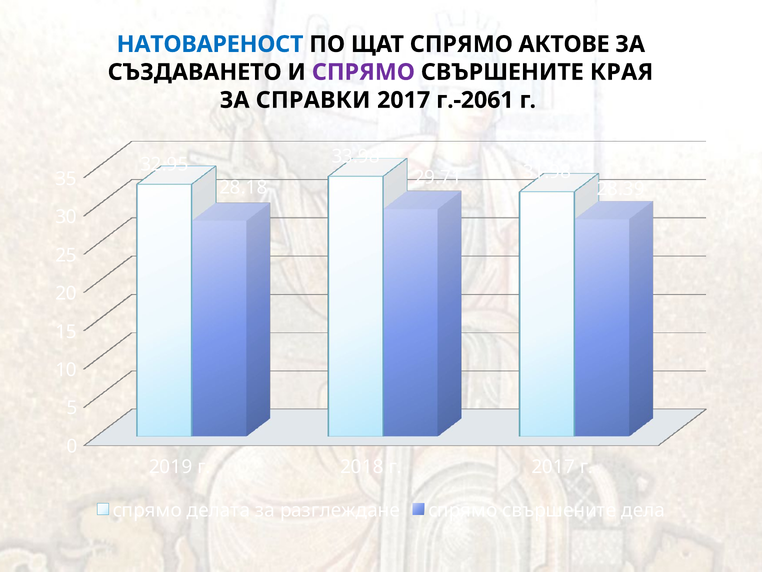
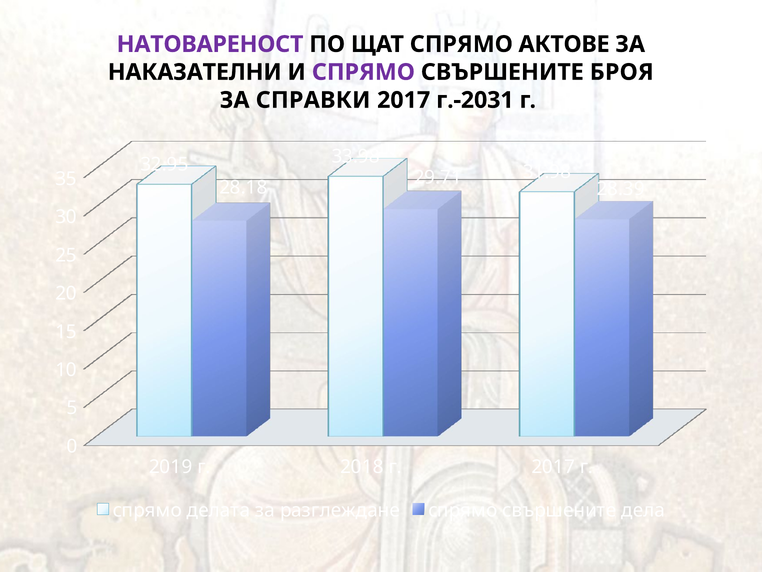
НАТОВАРЕНОСТ colour: blue -> purple (210, 44)
СЪЗДАВАНЕТО: СЪЗДАВАНЕТО -> НАКАЗАТЕЛНИ (195, 72)
КРАЯ: КРАЯ -> БРОЯ (622, 72)
г.-2061: г.-2061 -> г.-2031 (475, 100)
